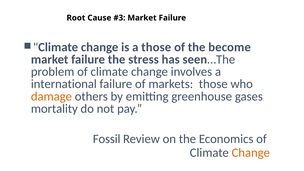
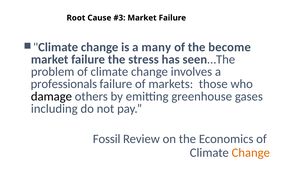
a those: those -> many (156, 47)
international: international -> professionals (64, 84)
damage colour: orange -> black (51, 96)
mortality: mortality -> including (54, 109)
